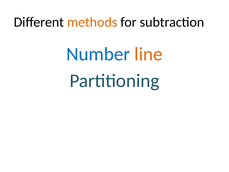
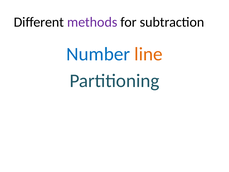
methods colour: orange -> purple (92, 22)
